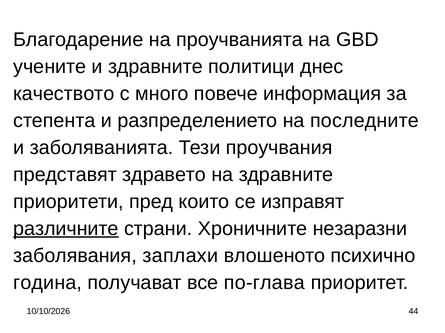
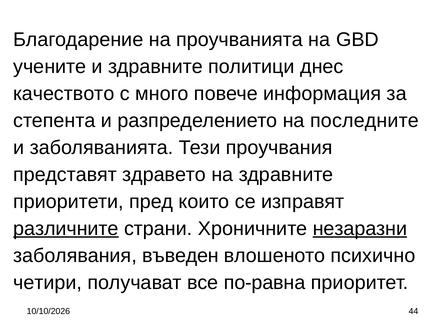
незаразни underline: none -> present (360, 229)
заплахи: заплахи -> въведен (181, 256)
година: година -> четири (48, 283)
по-глава: по-глава -> по-равна (265, 283)
